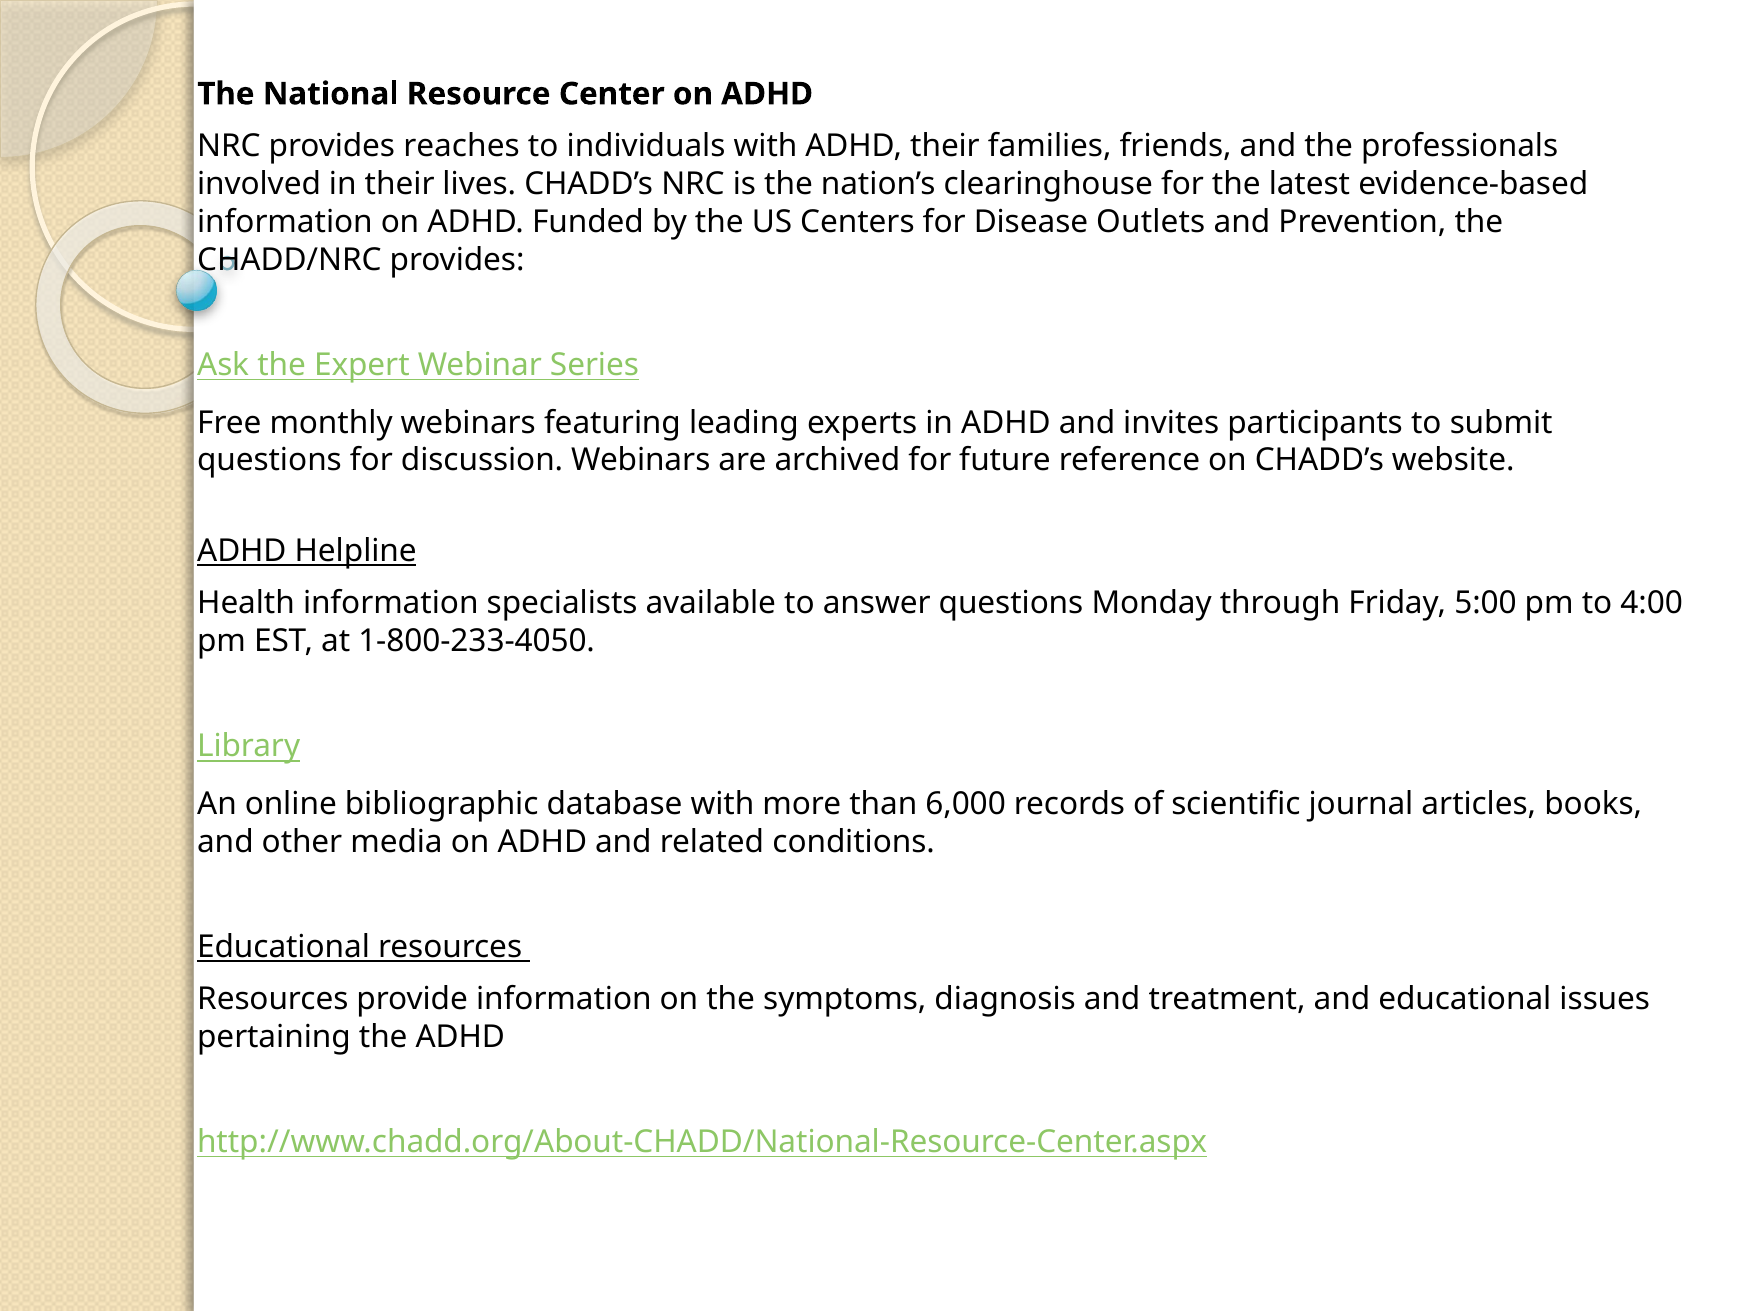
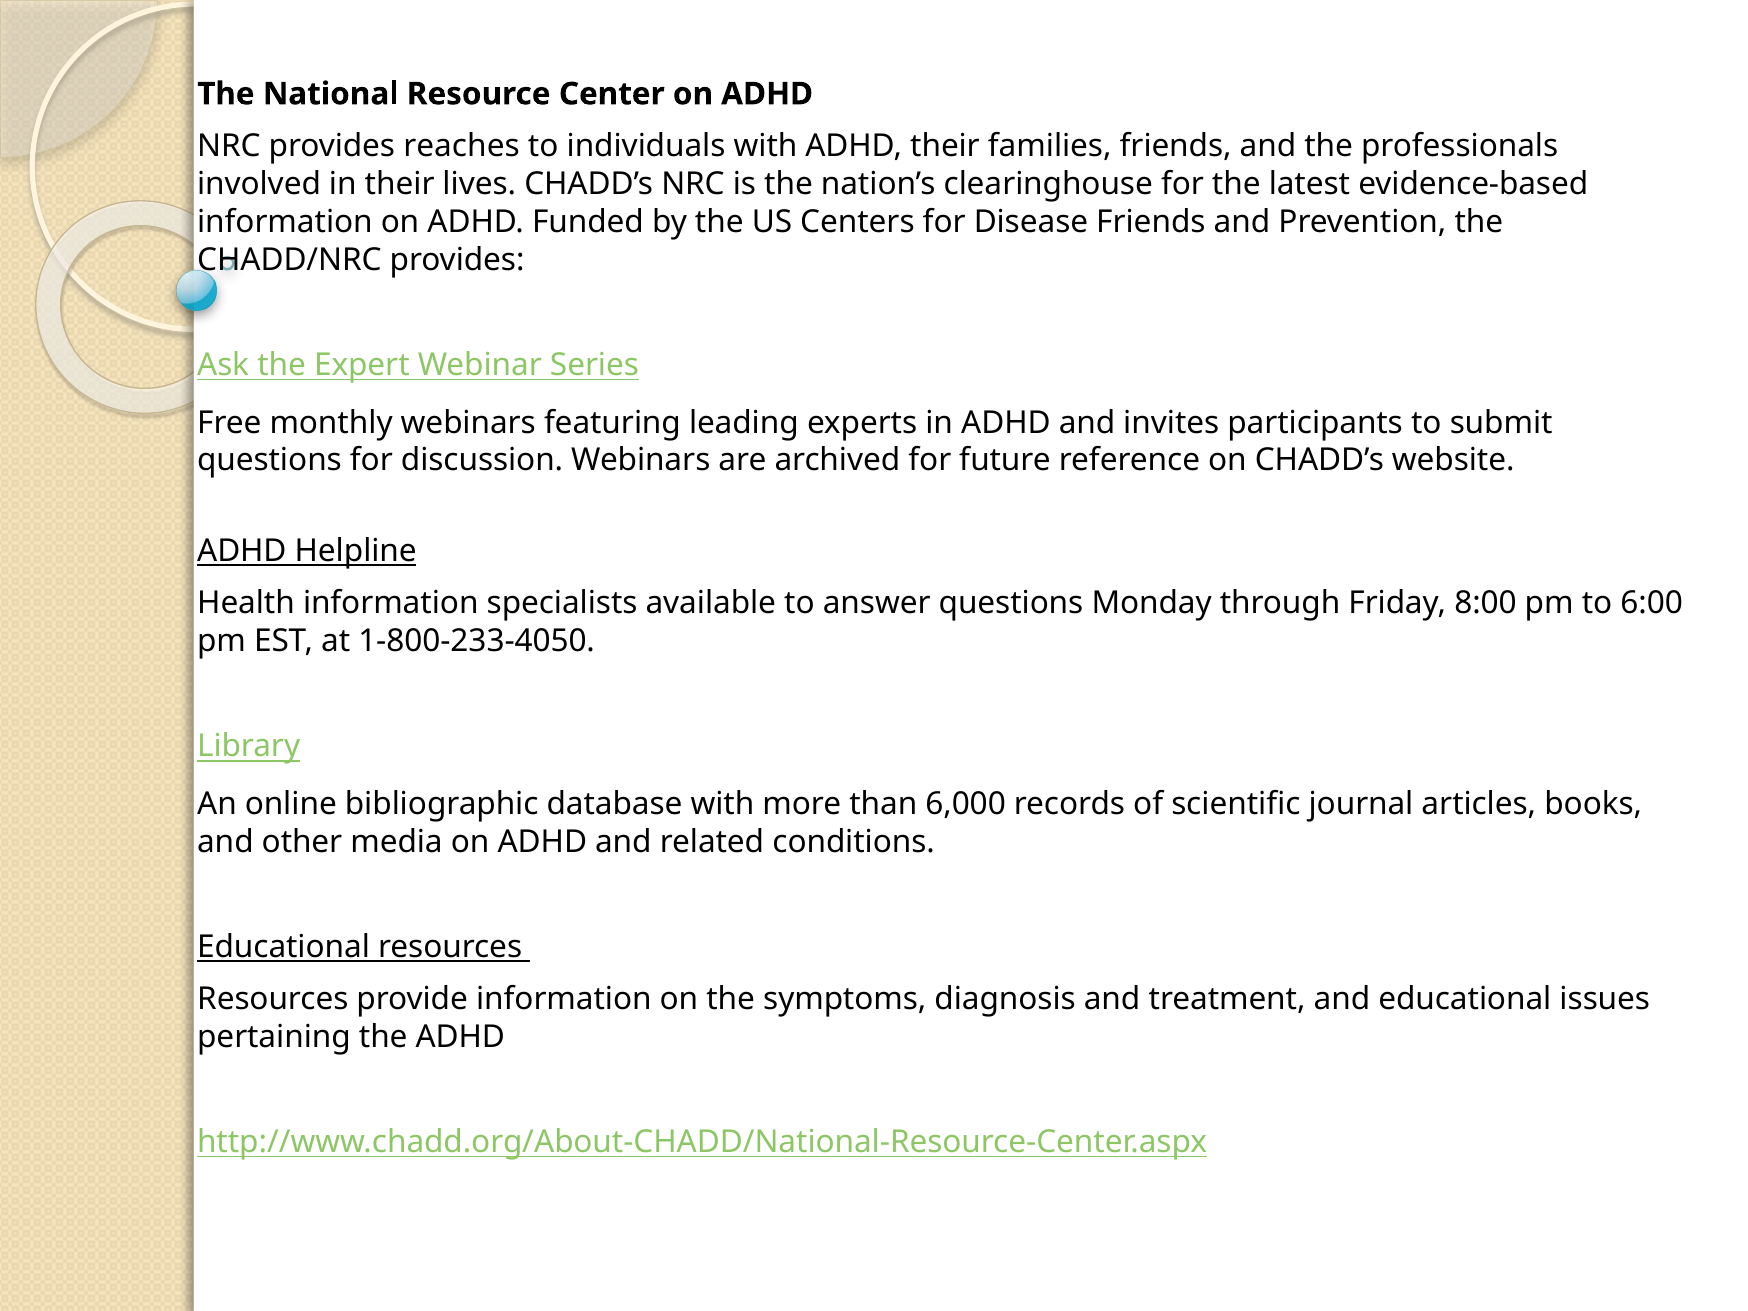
Disease Outlets: Outlets -> Friends (1151, 222)
5:00: 5:00 -> 8:00 (1485, 604)
4:00: 4:00 -> 6:00 (1652, 604)
